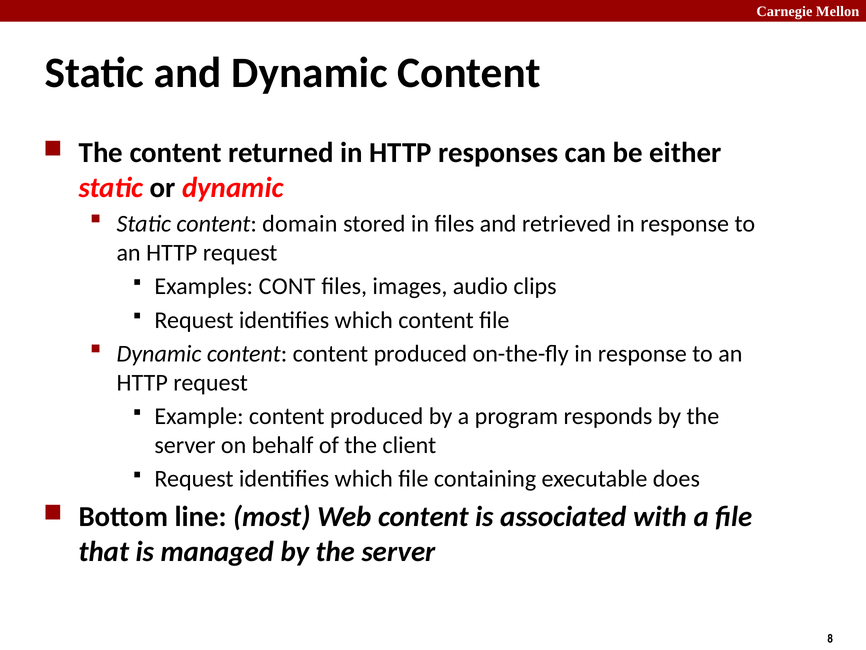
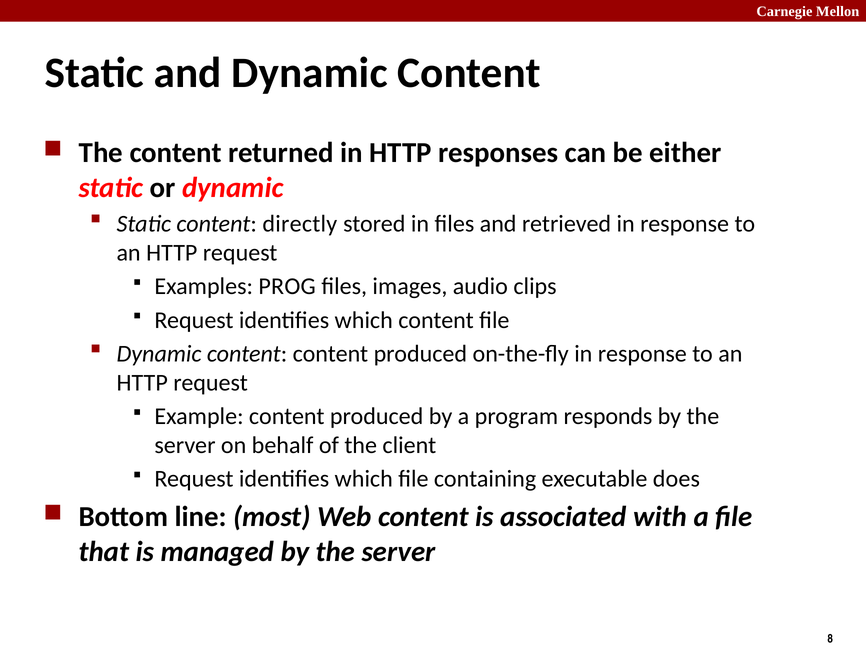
domain: domain -> directly (300, 224)
CONT: CONT -> PROG (287, 286)
